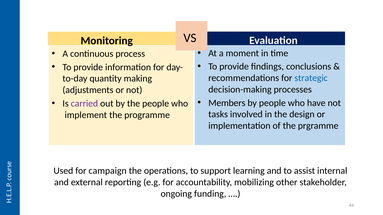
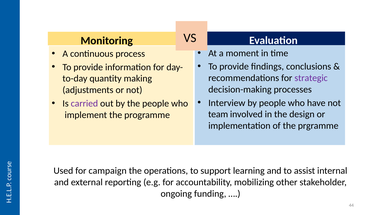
strategic colour: blue -> purple (311, 78)
Members: Members -> Interview (227, 103)
tasks: tasks -> team (218, 115)
